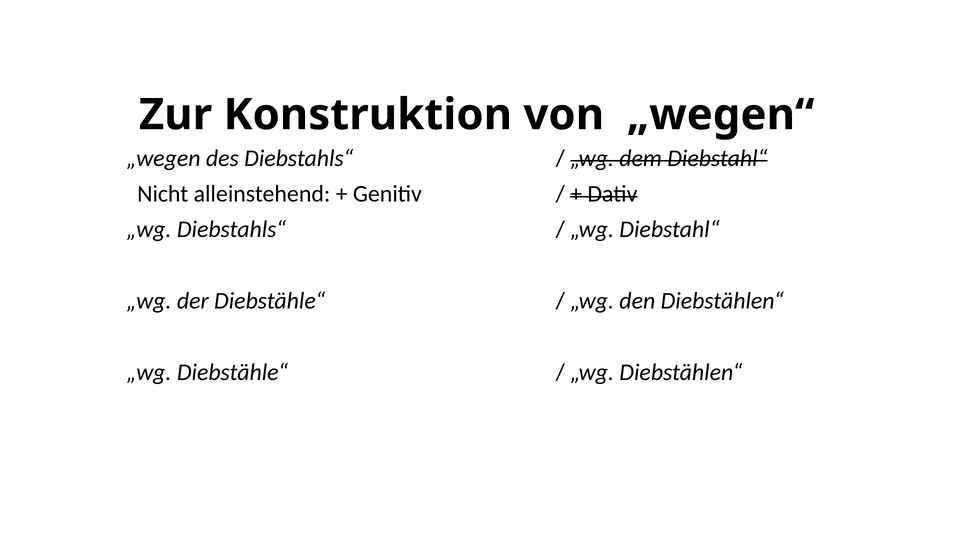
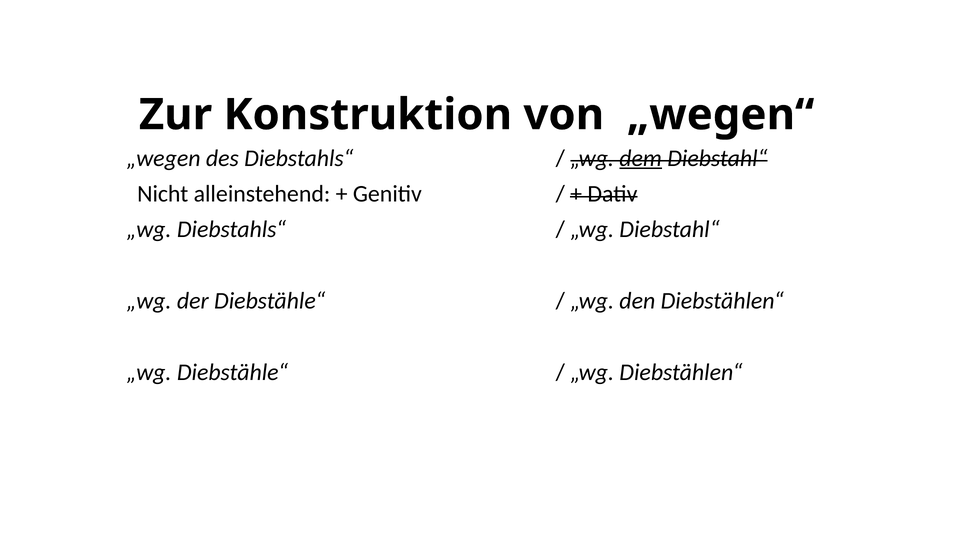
dem underline: none -> present (641, 158)
